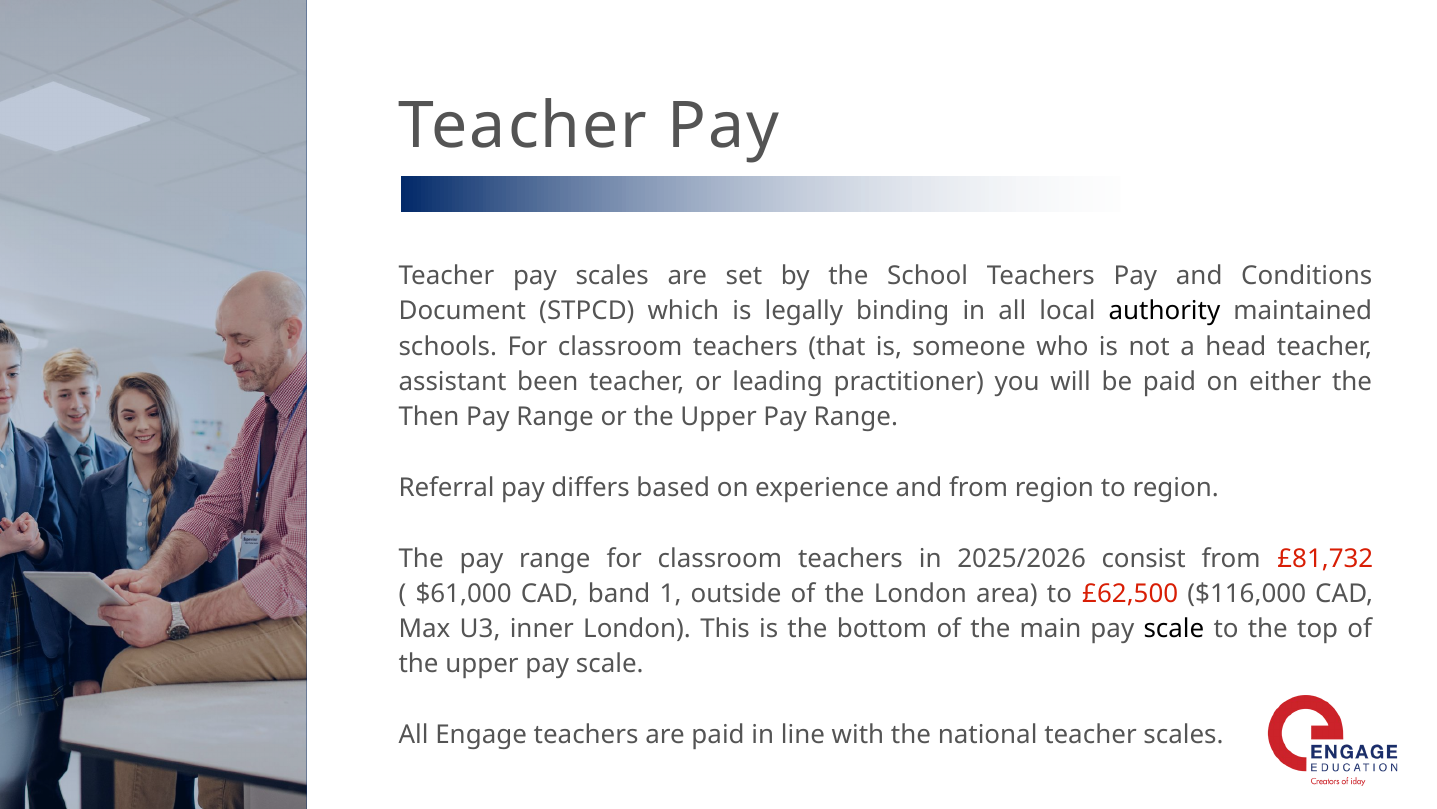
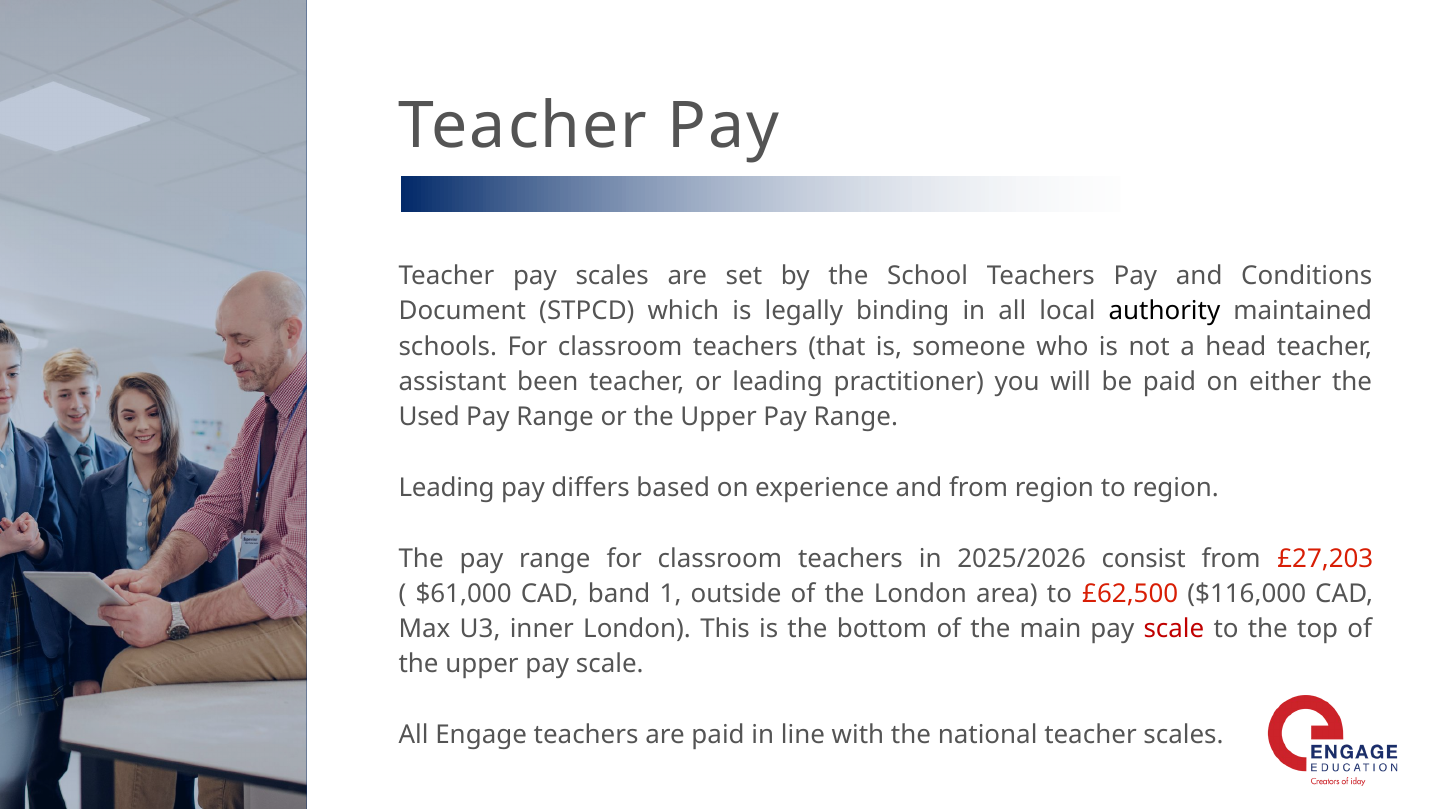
Then: Then -> Used (429, 417)
Referral: Referral -> Leading (447, 487)
£81,732: £81,732 -> £27,203 (1325, 558)
scale colour: black -> red (1174, 629)
